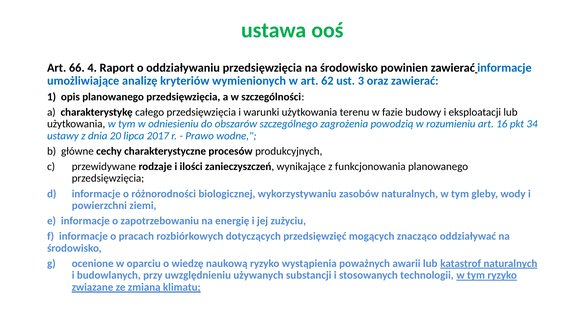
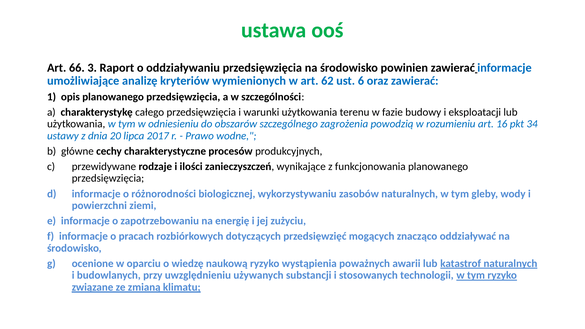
4: 4 -> 3 (92, 68)
3: 3 -> 6 (361, 81)
